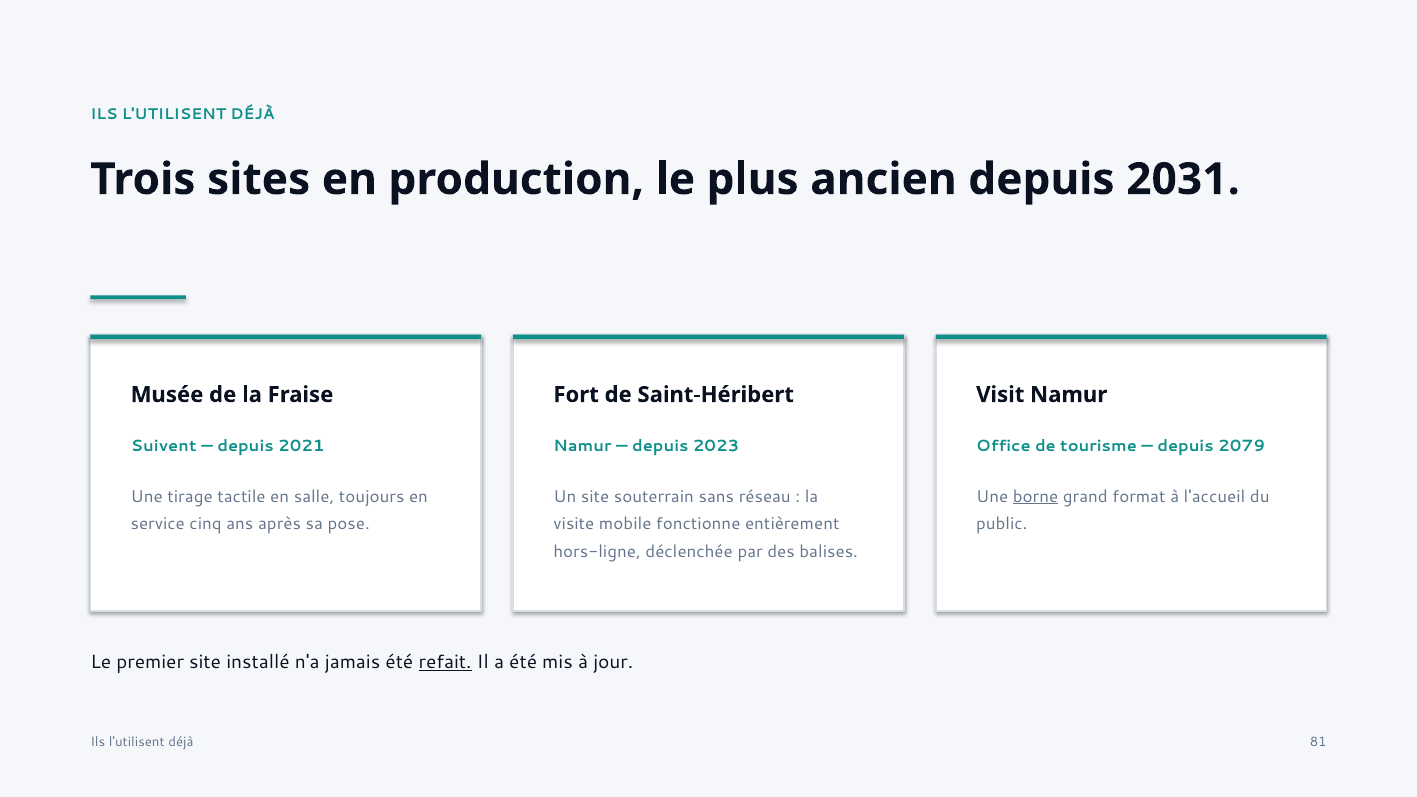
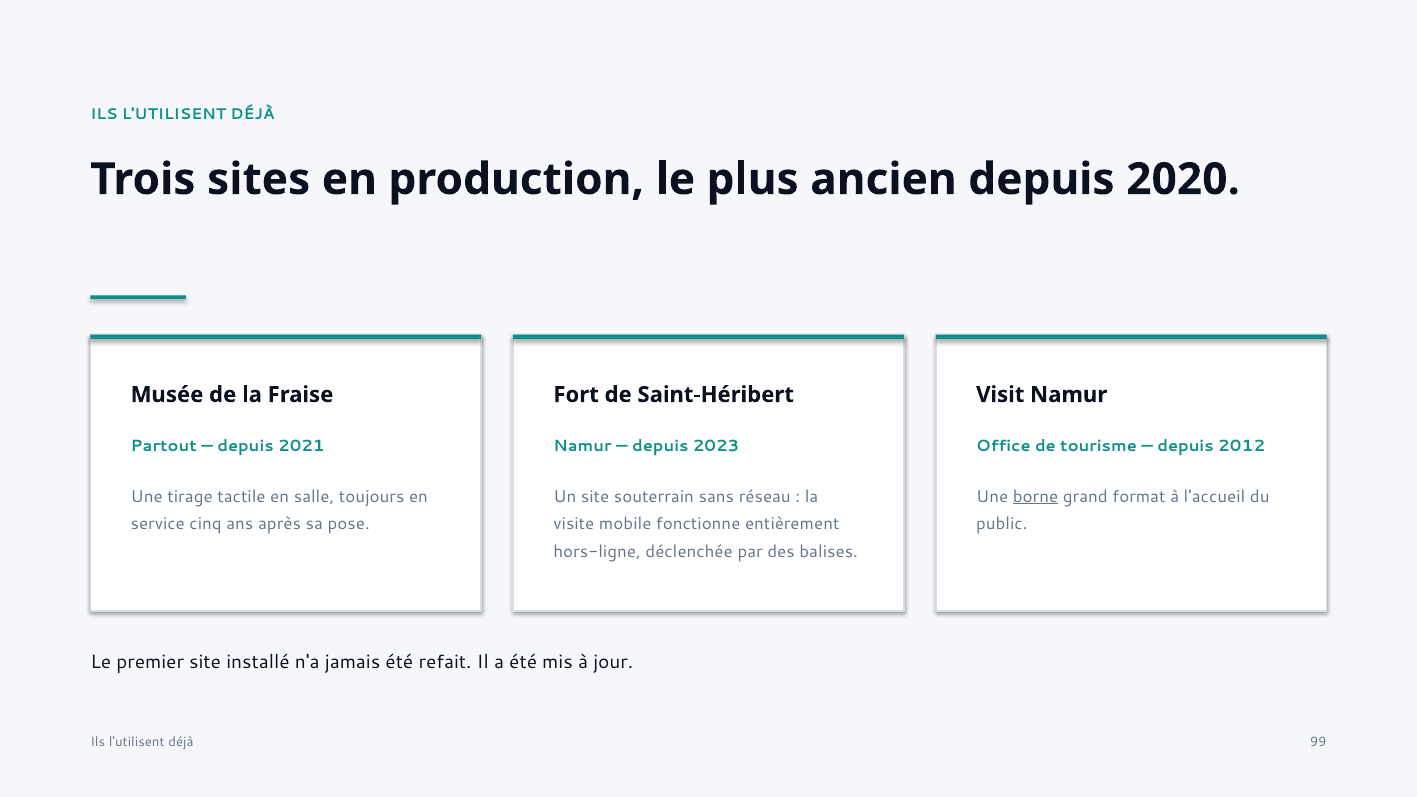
2031: 2031 -> 2020 (1183, 179)
Suivent: Suivent -> Partout (164, 446)
2079: 2079 -> 2012 (1242, 446)
refait underline: present -> none (445, 663)
81: 81 -> 99 (1318, 742)
